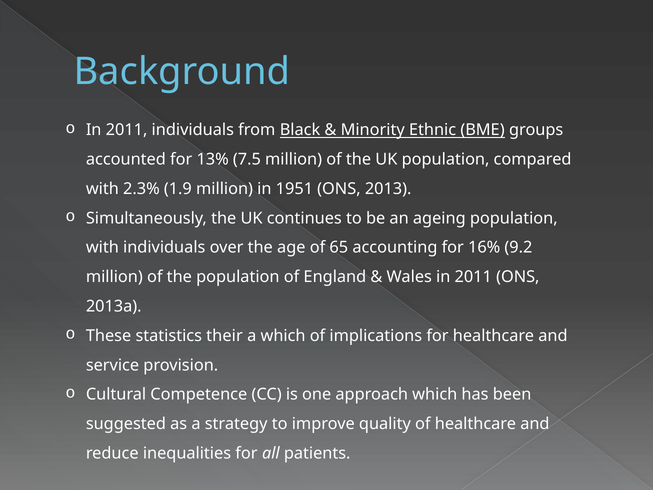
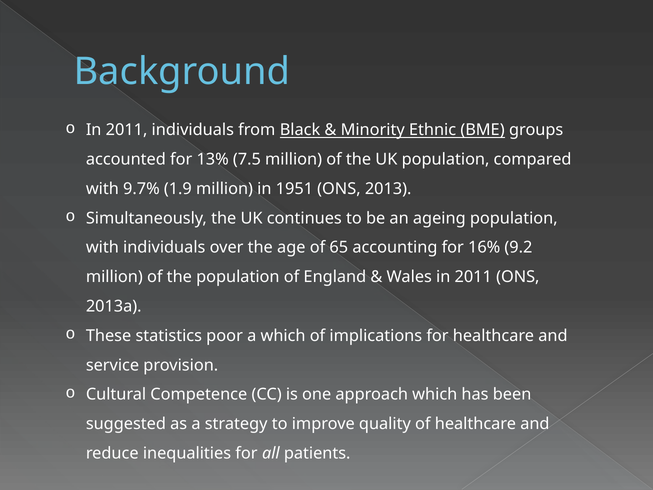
2.3%: 2.3% -> 9.7% (141, 189)
their: their -> poor (225, 336)
